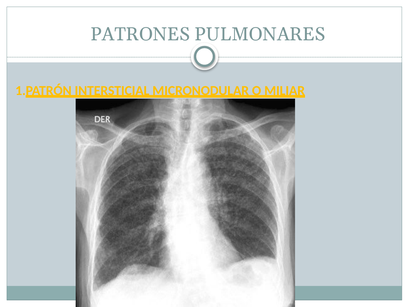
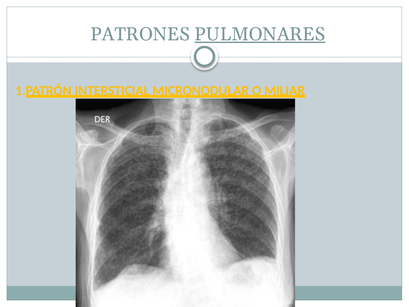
PULMONARES underline: none -> present (260, 34)
